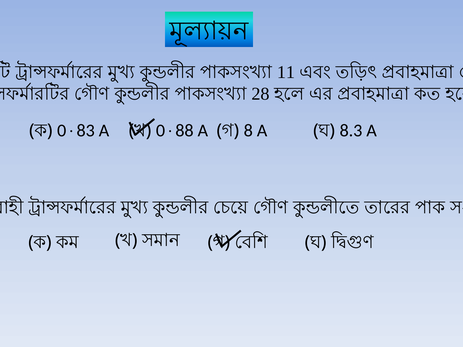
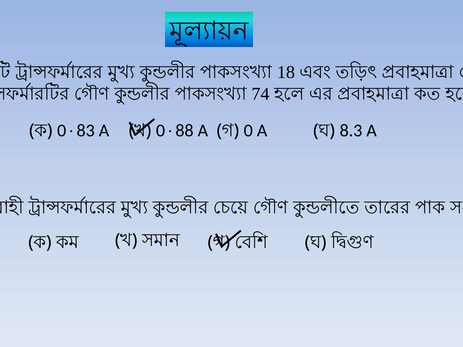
11: 11 -> 18 (286, 72)
28: 28 -> 74 (260, 94)
8: 8 -> 0 (248, 131)
